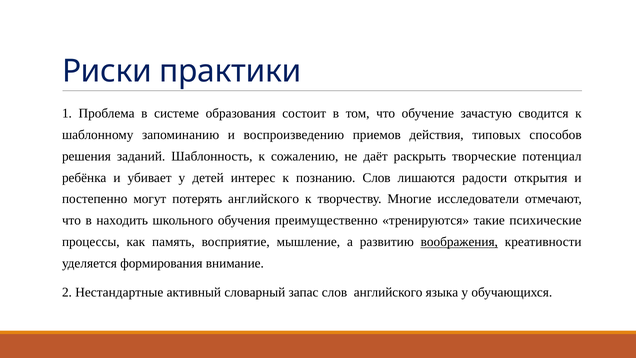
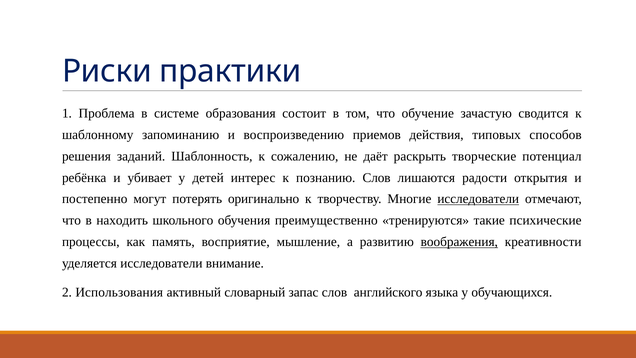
потерять английского: английского -> оригинально (264, 199)
исследователи underline: none -> present (478, 199)
уделяется формирования: формирования -> исследователи (161, 263)
Нестандартные: Нестандартные -> Использования (119, 292)
